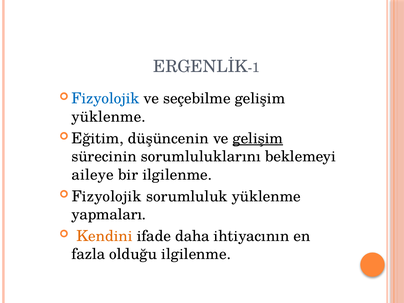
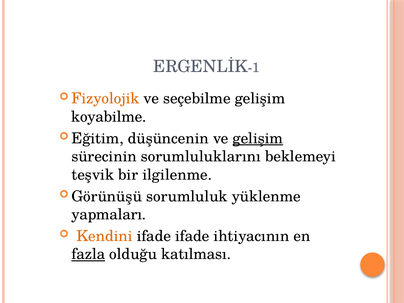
Fizyolojik colour: blue -> orange (105, 99)
yüklenme: yüklenme -> koyabilme (109, 117)
aileye: aileye -> teşvik (93, 175)
Fizyolojik: Fizyolojik -> Görünüşü (107, 196)
ifade daha: daha -> ifade (192, 236)
fazla underline: none -> present (88, 254)
olduğu ilgilenme: ilgilenme -> katılması (196, 254)
